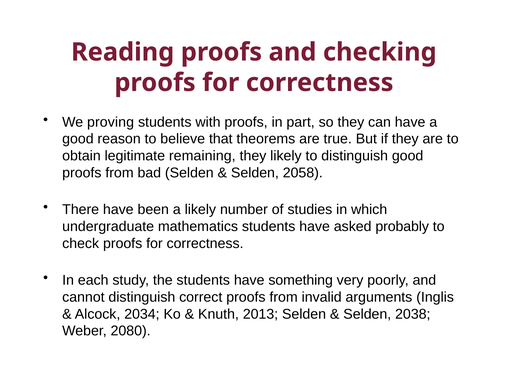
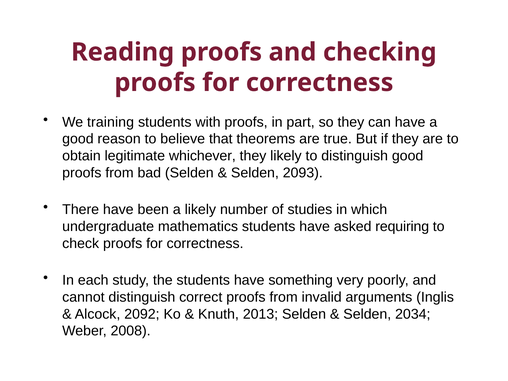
proving: proving -> training (111, 122)
remaining: remaining -> whichever (202, 156)
2058: 2058 -> 2093 (303, 173)
probably: probably -> requiring (402, 227)
2034: 2034 -> 2092 (142, 314)
2038: 2038 -> 2034 (413, 314)
2080: 2080 -> 2008 (131, 331)
